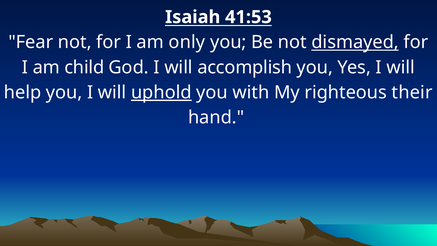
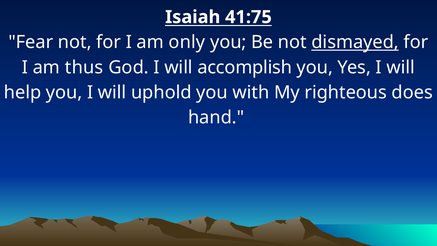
41:53: 41:53 -> 41:75 (248, 17)
child: child -> thus (84, 67)
uphold underline: present -> none (161, 92)
their: their -> does (412, 92)
